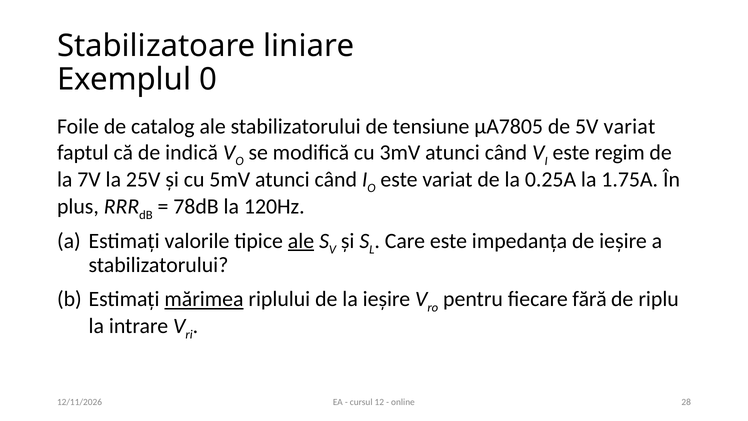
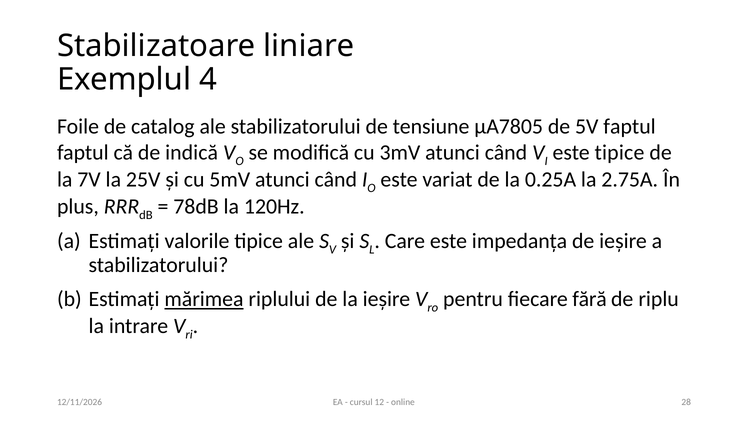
0: 0 -> 4 (208, 80)
5V variat: variat -> faptul (630, 126)
este regim: regim -> tipice (619, 153)
1.75A: 1.75A -> 2.75A (630, 179)
ale underline: present -> none (301, 241)
